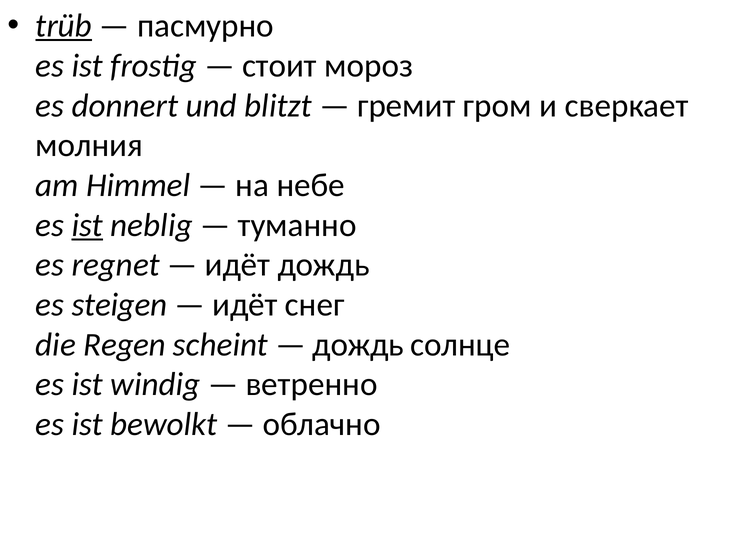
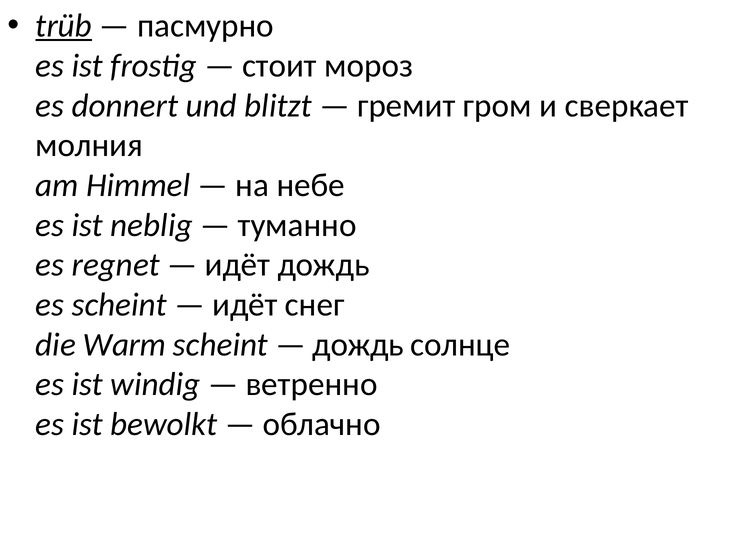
ist underline: present -> none (87, 225)
es steigen: steigen -> scheint (119, 305)
Regen: Regen -> Warm (125, 344)
